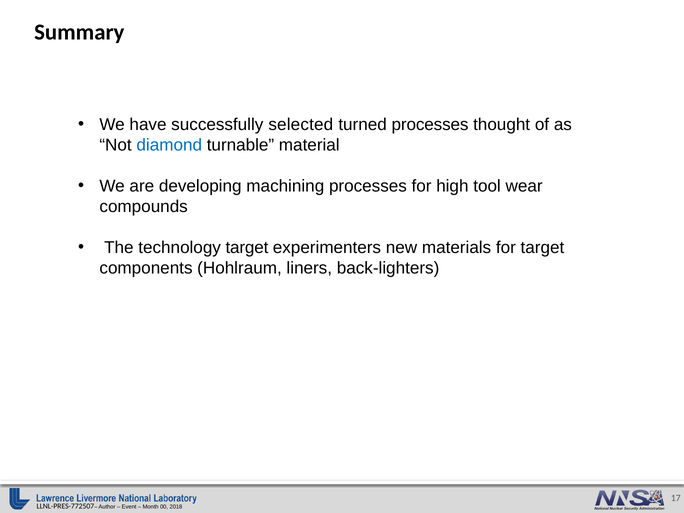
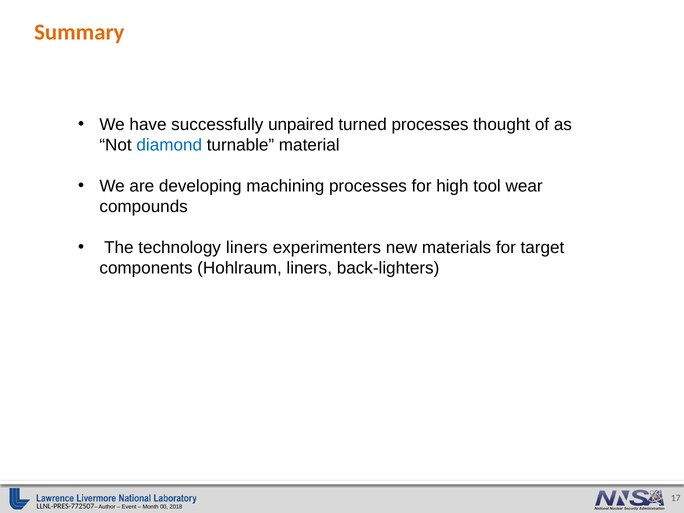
Summary colour: black -> orange (79, 32)
selected: selected -> unpaired (301, 125)
technology target: target -> liners (247, 248)
